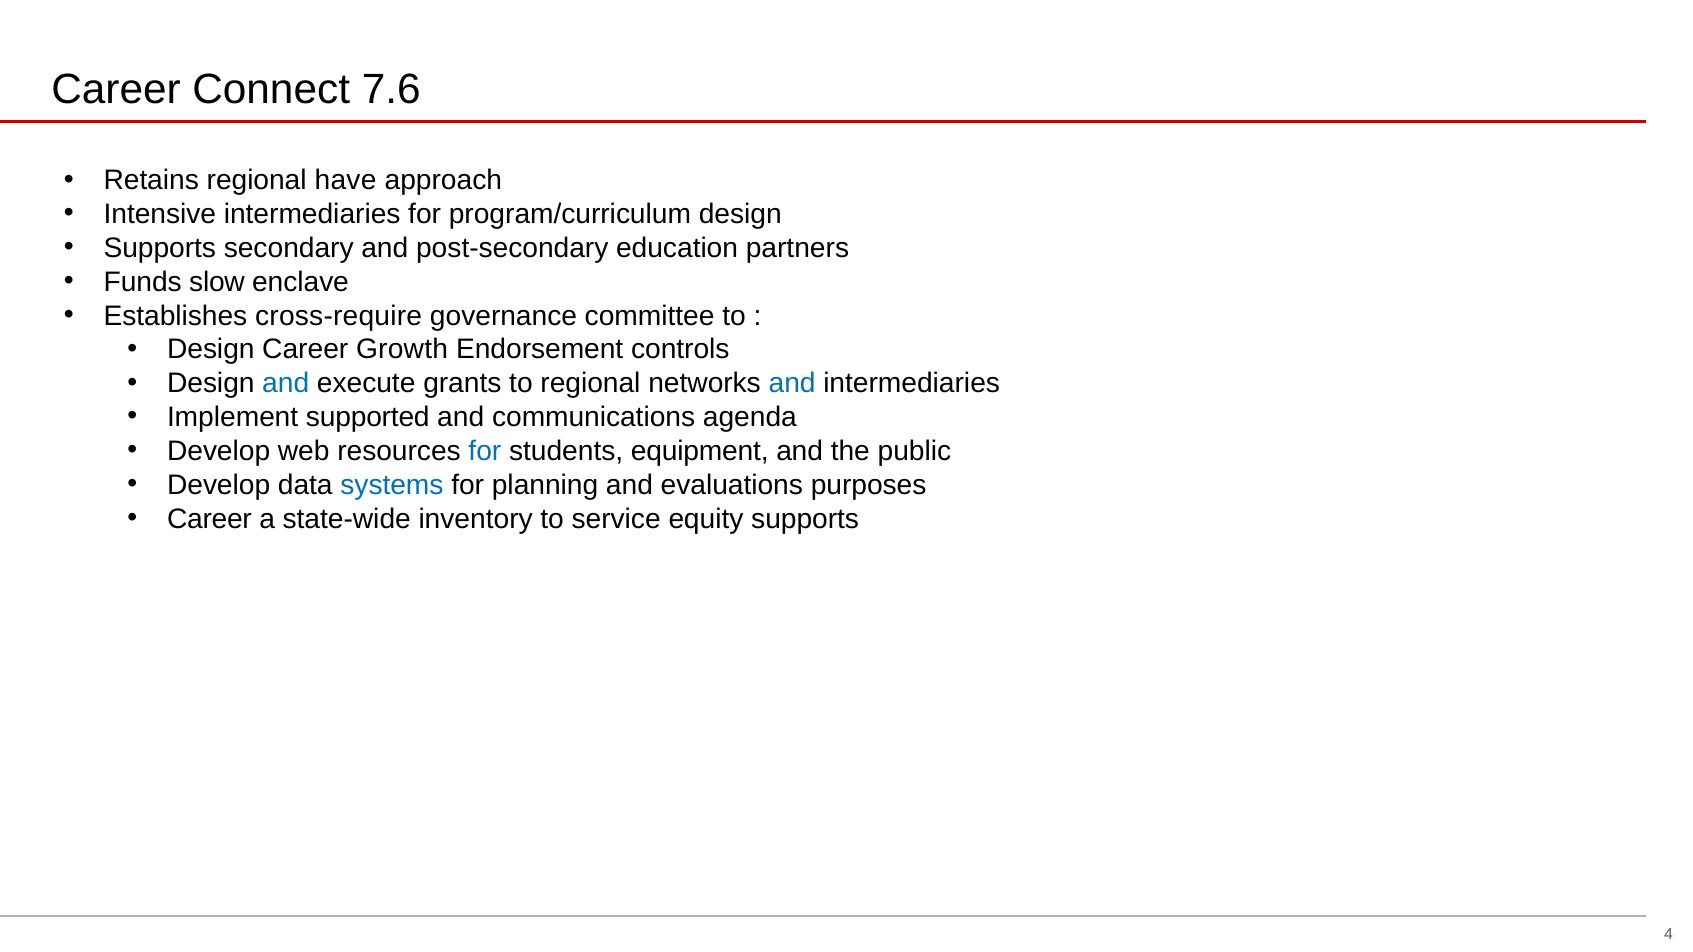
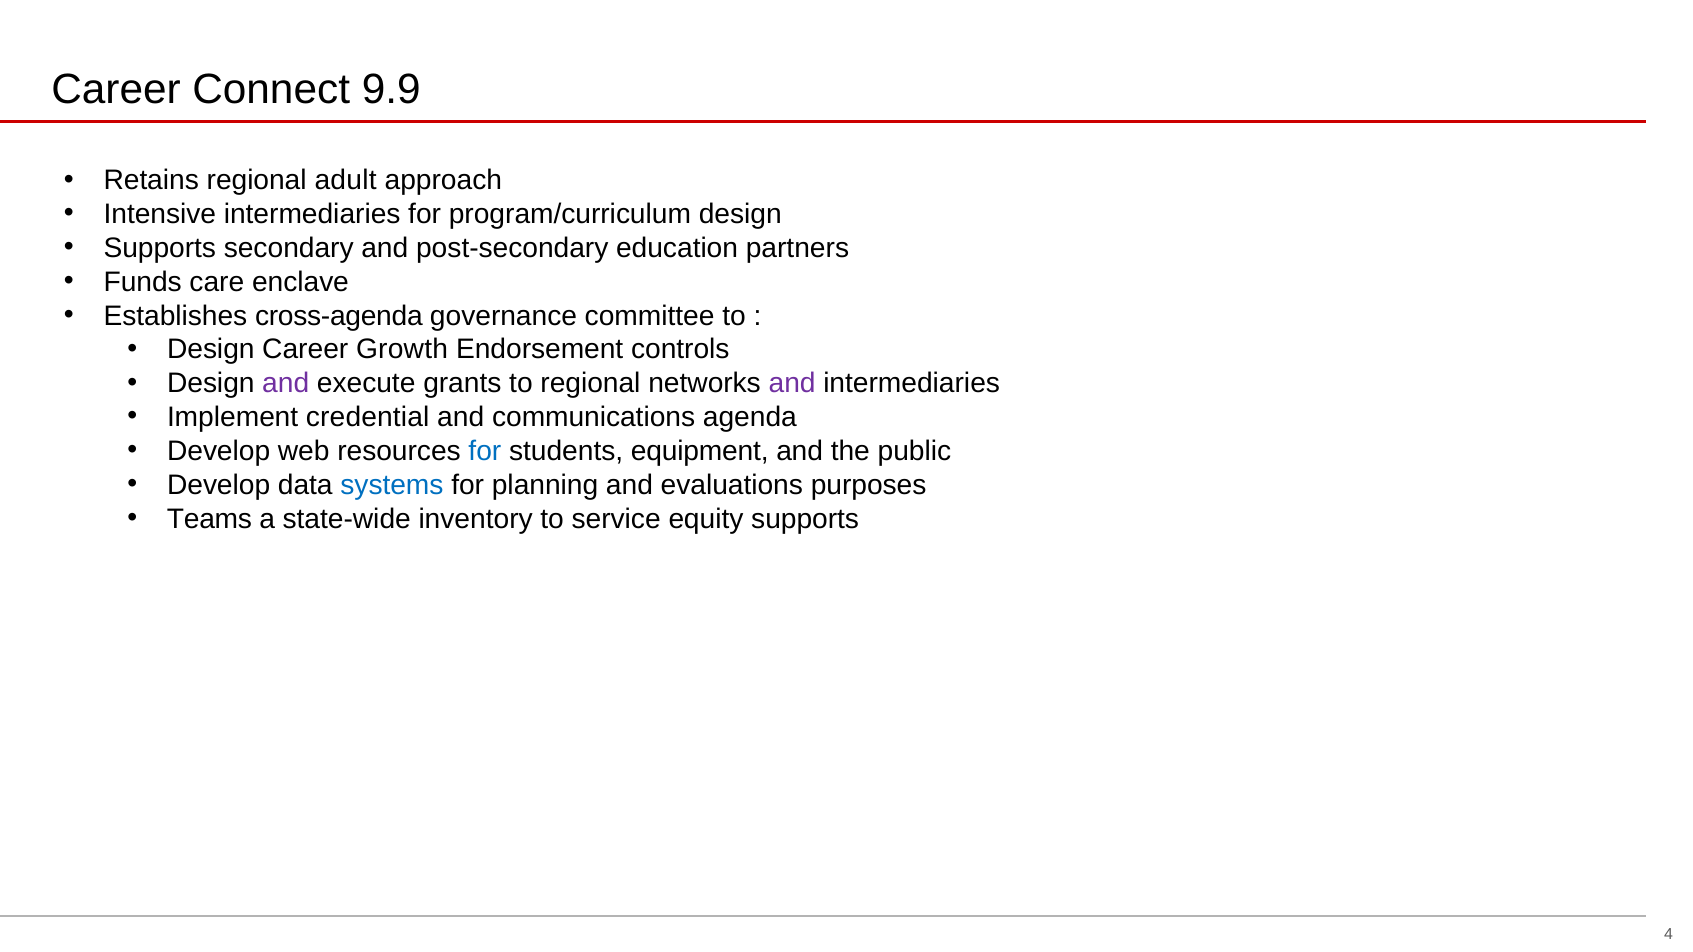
7.6: 7.6 -> 9.9 (391, 89)
have: have -> adult (346, 181)
slow: slow -> care (217, 282)
cross-require: cross-require -> cross-agenda (339, 316)
and colour: blue -> purple (286, 384)
and colour: blue -> purple (792, 384)
supported: supported -> credential (368, 417)
Career: Career -> Teams (209, 519)
